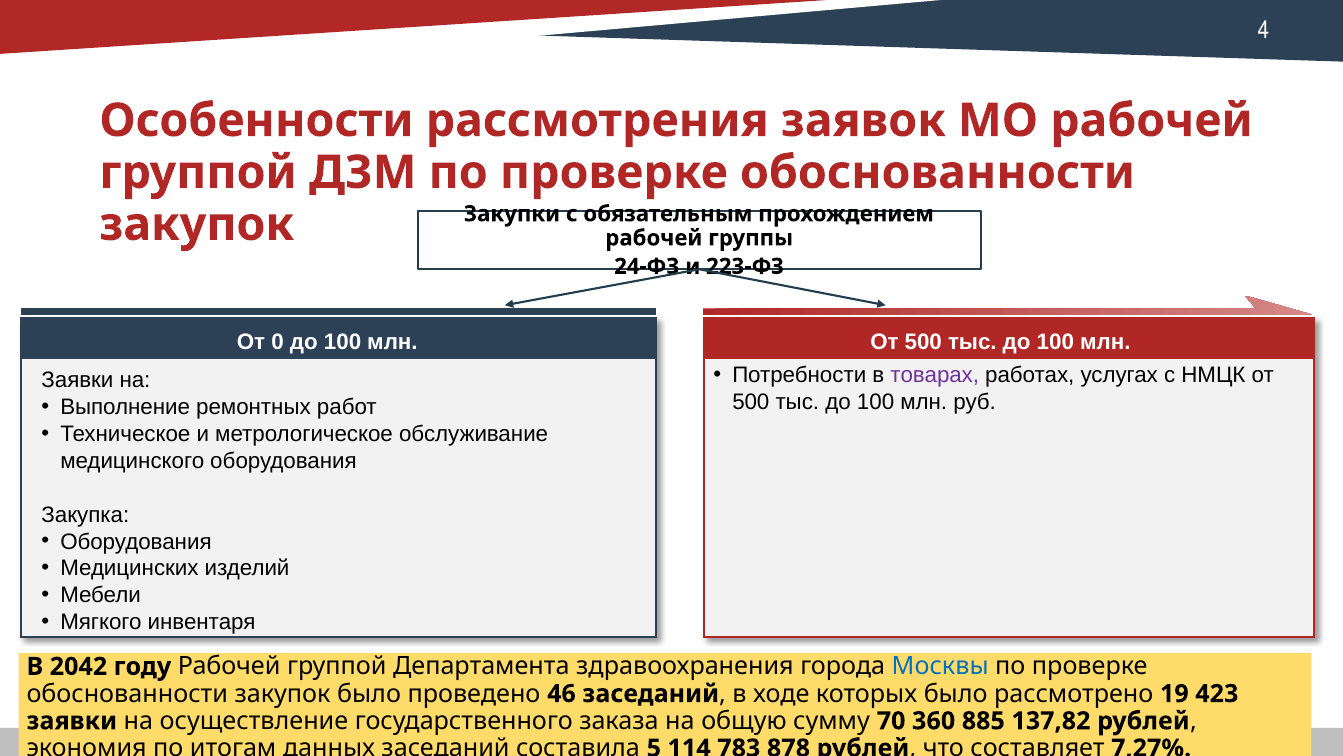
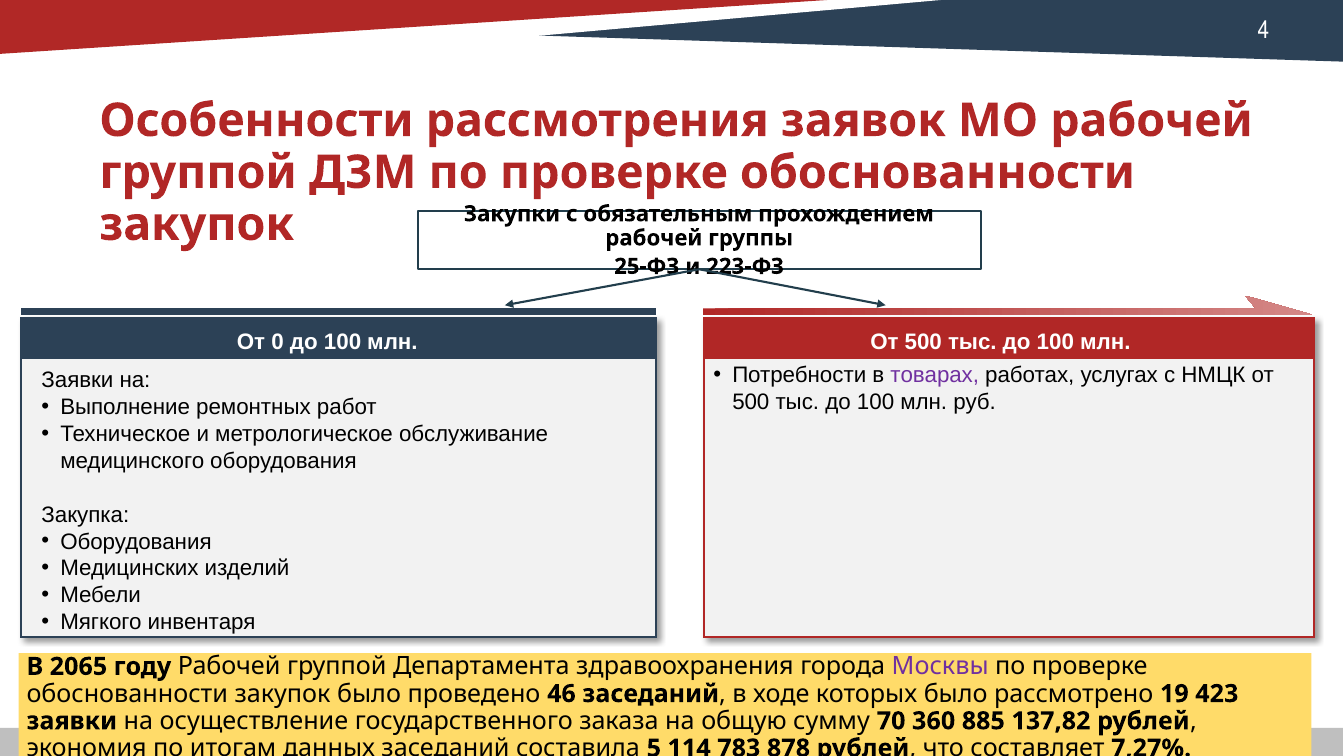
24-ФЗ: 24-ФЗ -> 25-ФЗ (647, 266)
2042: 2042 -> 2065 (78, 666)
Москвы colour: blue -> purple (940, 666)
